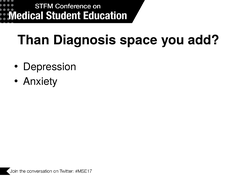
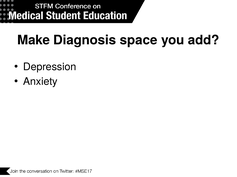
Than: Than -> Make (34, 40)
